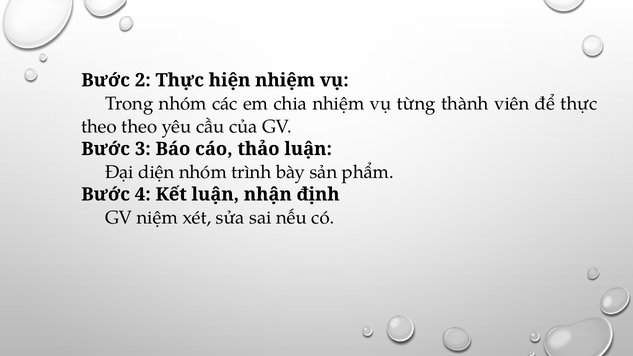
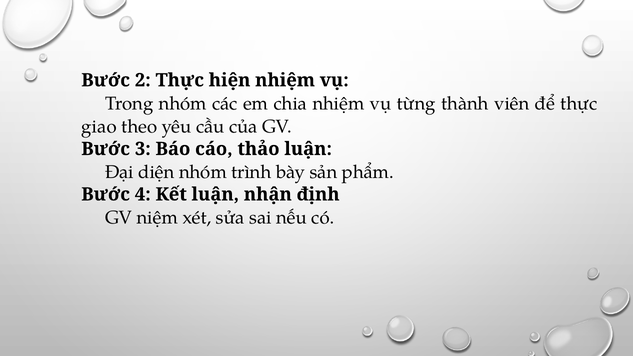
theo: theo -> giao (99, 127)
